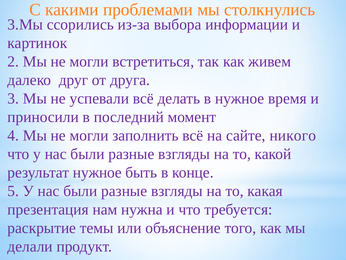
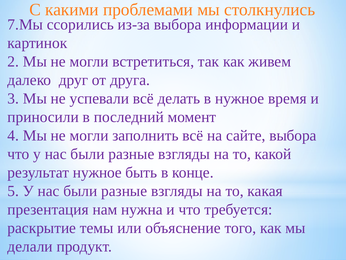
3.Мы: 3.Мы -> 7.Мы (25, 25)
сайте никого: никого -> выбора (293, 135)
